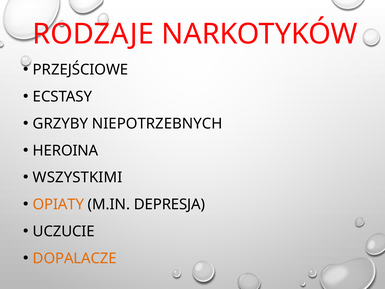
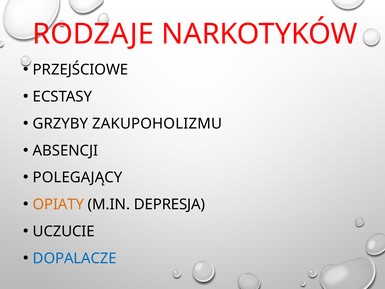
NIEPOTRZEBNYCH: NIEPOTRZEBNYCH -> ZAKUPOHOLIZMU (157, 124)
HEROINA: HEROINA -> ABSENCJI (65, 150)
WSZYSTKIMI: WSZYSTKIMI -> POLEGAJĄCY (78, 177)
DOPALACZE colour: orange -> blue (75, 258)
